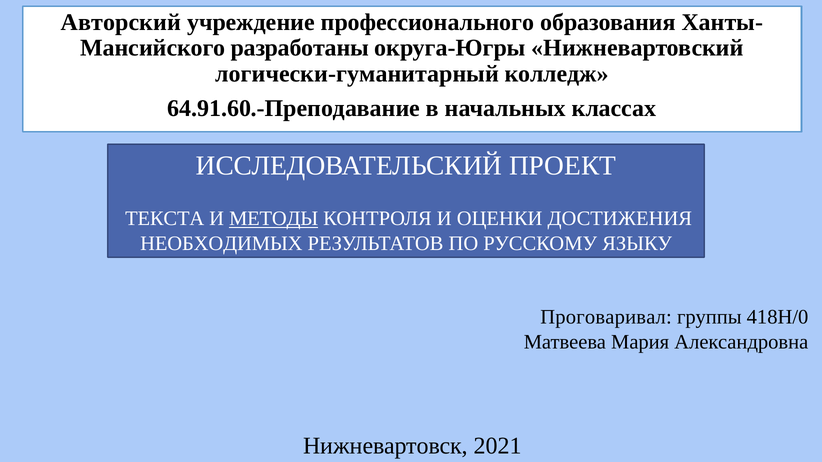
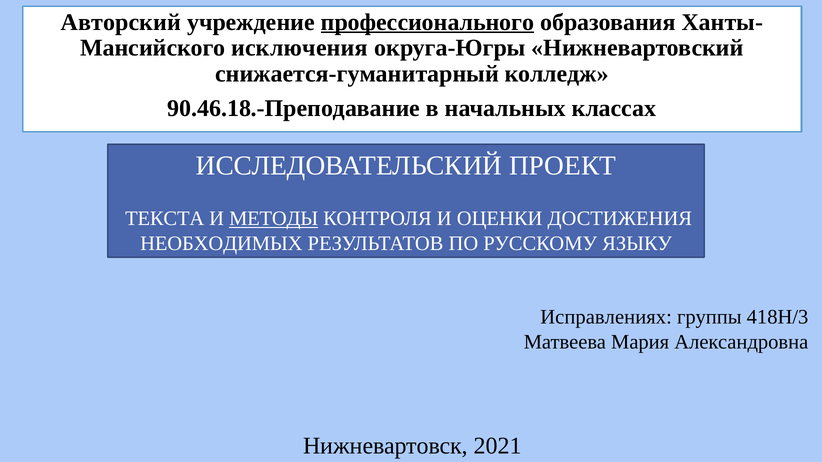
профессионального underline: none -> present (428, 22)
разработаны: разработаны -> исключения (300, 48)
логически-гуманитарный: логически-гуманитарный -> снижается-гуманитарный (357, 74)
64.91.60.-Преподавание: 64.91.60.-Преподавание -> 90.46.18.-Преподавание (294, 108)
Проговаривал: Проговаривал -> Исправлениях (606, 317)
418Н/0: 418Н/0 -> 418Н/3 (778, 317)
